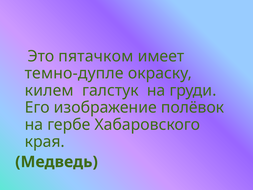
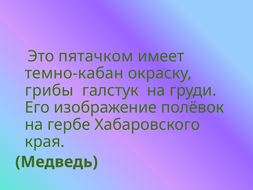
темно-дупле: темно-дупле -> темно-кабан (74, 73)
килем: килем -> грибы (49, 90)
